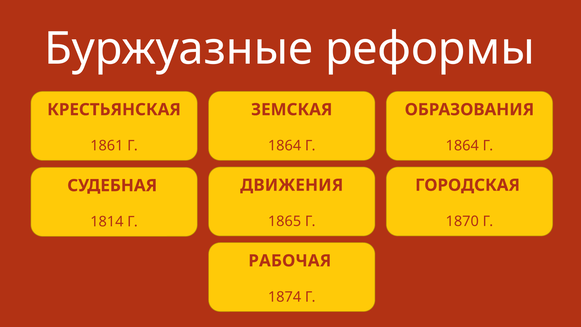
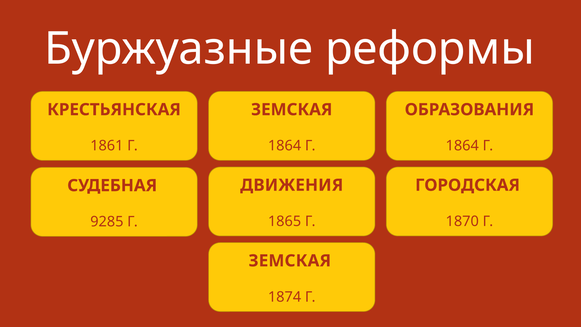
1814: 1814 -> 9285 (107, 222)
РАБОЧАЯ: РАБОЧАЯ -> ЗЕМСКАЯ (290, 261)
